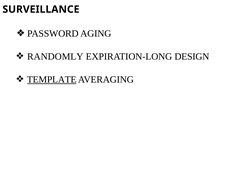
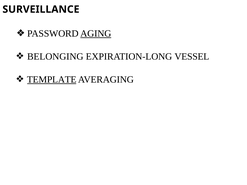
AGING underline: none -> present (96, 34)
RANDOMLY: RANDOMLY -> BELONGING (55, 57)
DESIGN: DESIGN -> VESSEL (192, 57)
